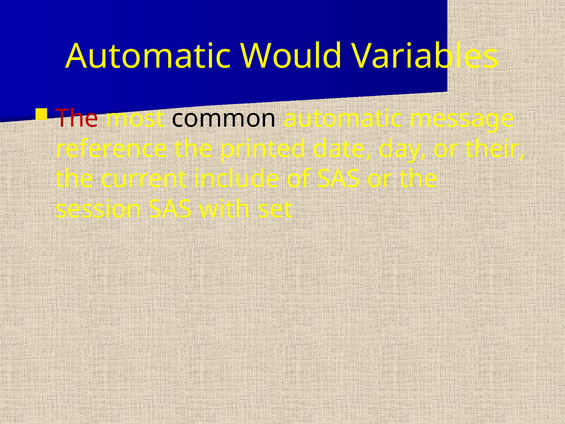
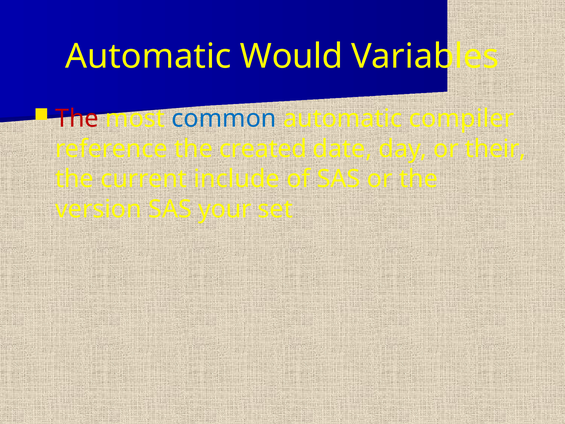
common colour: black -> blue (224, 119)
message: message -> compiler (462, 119)
printed: printed -> created (263, 149)
session: session -> version (98, 209)
with: with -> your (225, 209)
